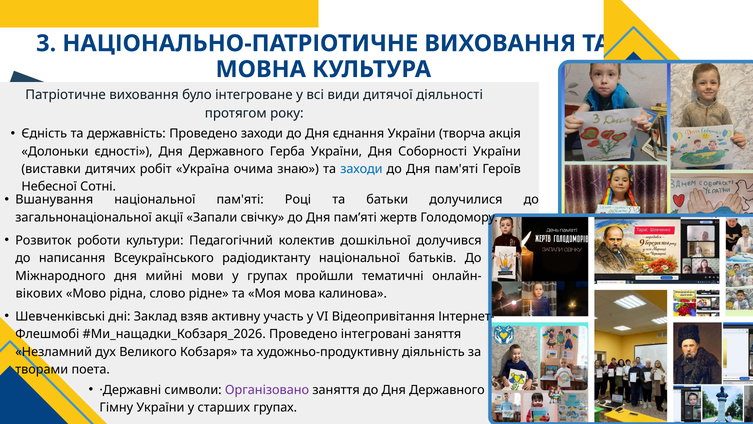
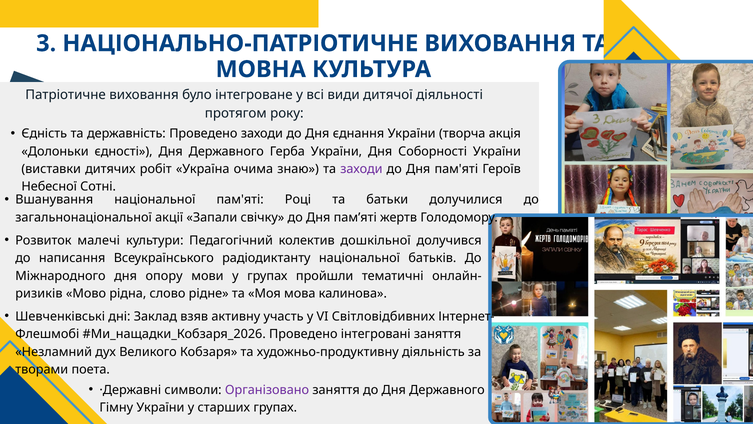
заходи colour: blue -> purple (361, 169)
роботи: роботи -> малечі (99, 240)
мийні: мийні -> опору (164, 276)
вікових: вікових -> ризиків (39, 293)
Відеопривітання: Відеопривітання -> Світловідбивних (383, 316)
